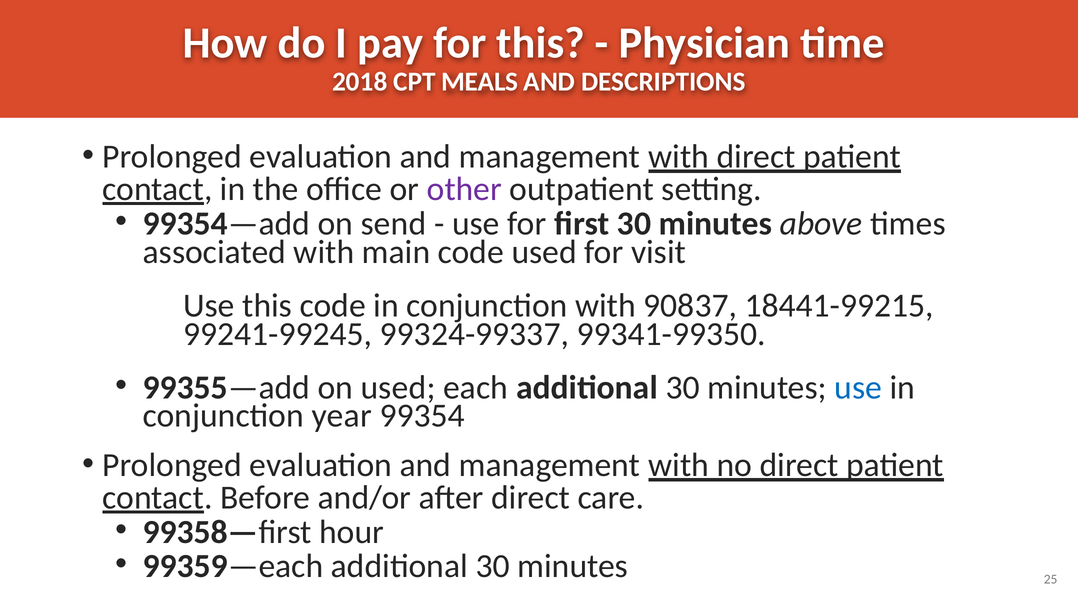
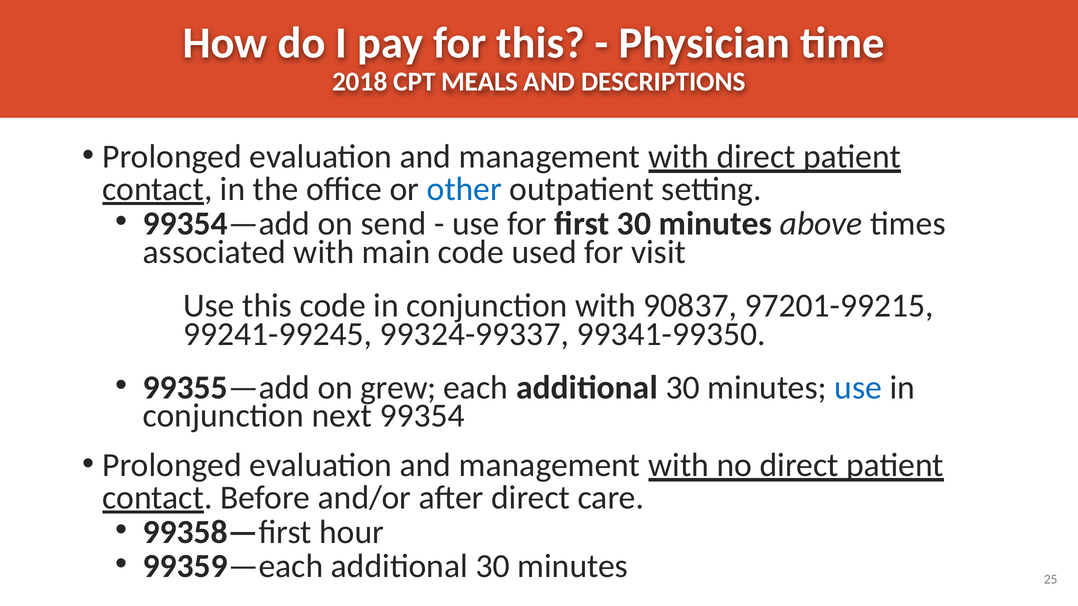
other colour: purple -> blue (464, 189)
18441-99215: 18441-99215 -> 97201-99215 (839, 306)
on used: used -> grew (398, 388)
year: year -> next (342, 416)
